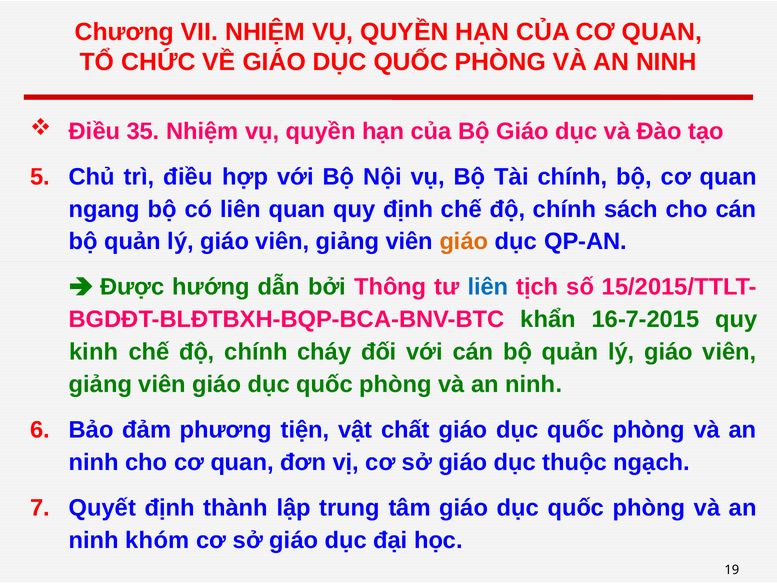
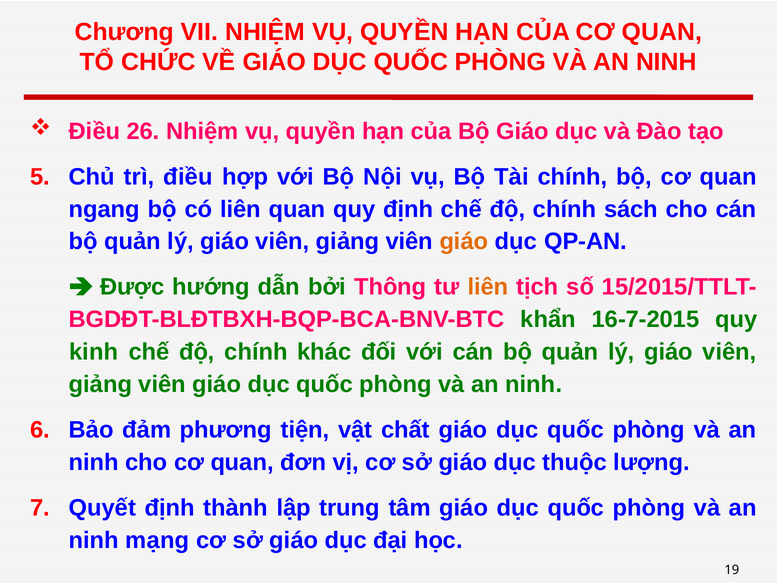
35: 35 -> 26 (143, 131)
liên colour: blue -> orange (488, 287)
cháy: cháy -> khác (324, 352)
ngạch: ngạch -> lượng (652, 462)
khóm: khóm -> mạng (157, 540)
